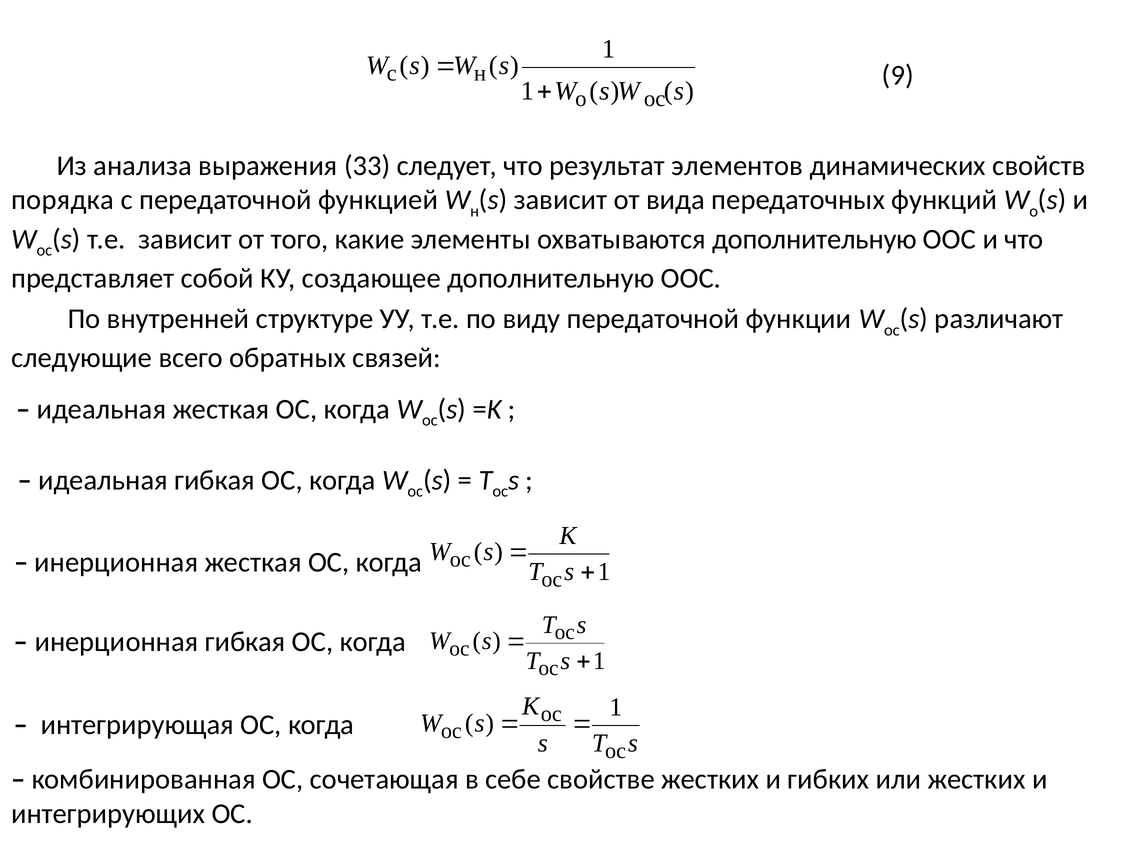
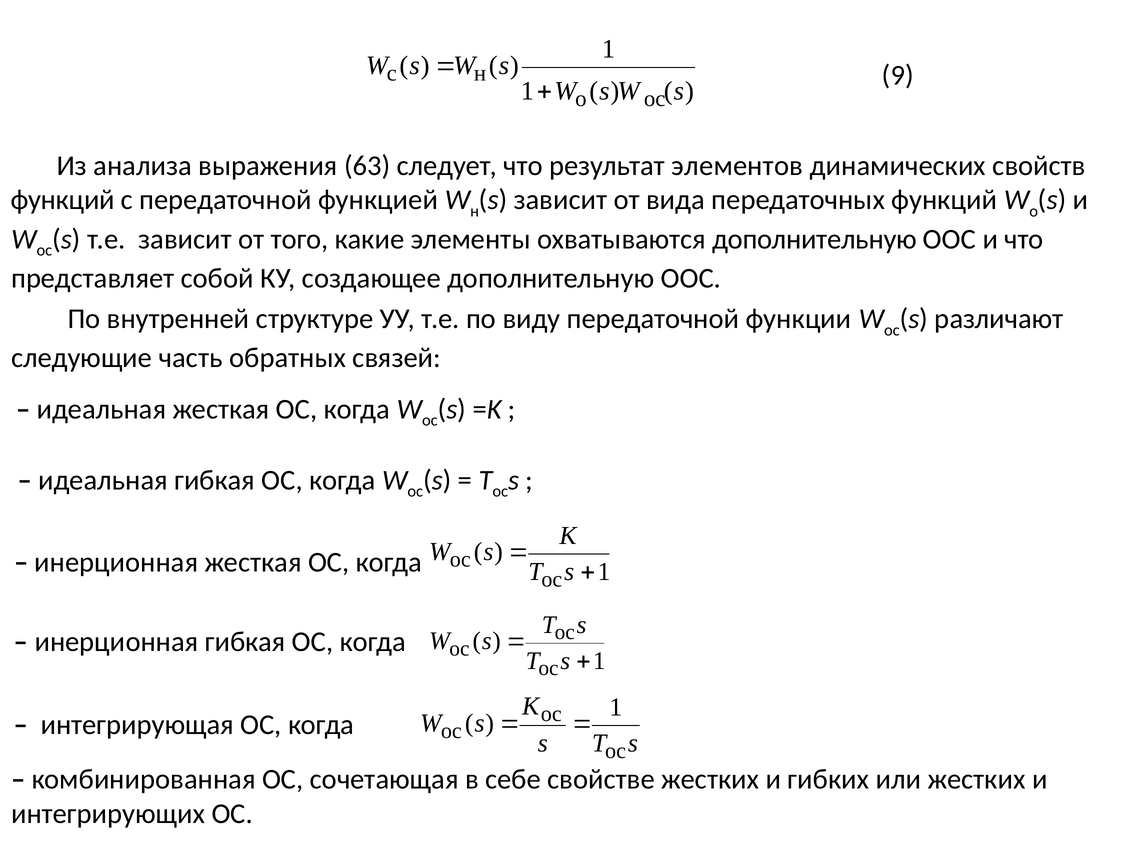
33: 33 -> 63 (367, 166)
порядка: порядка -> функций (63, 200)
всего: всего -> часть (191, 358)
